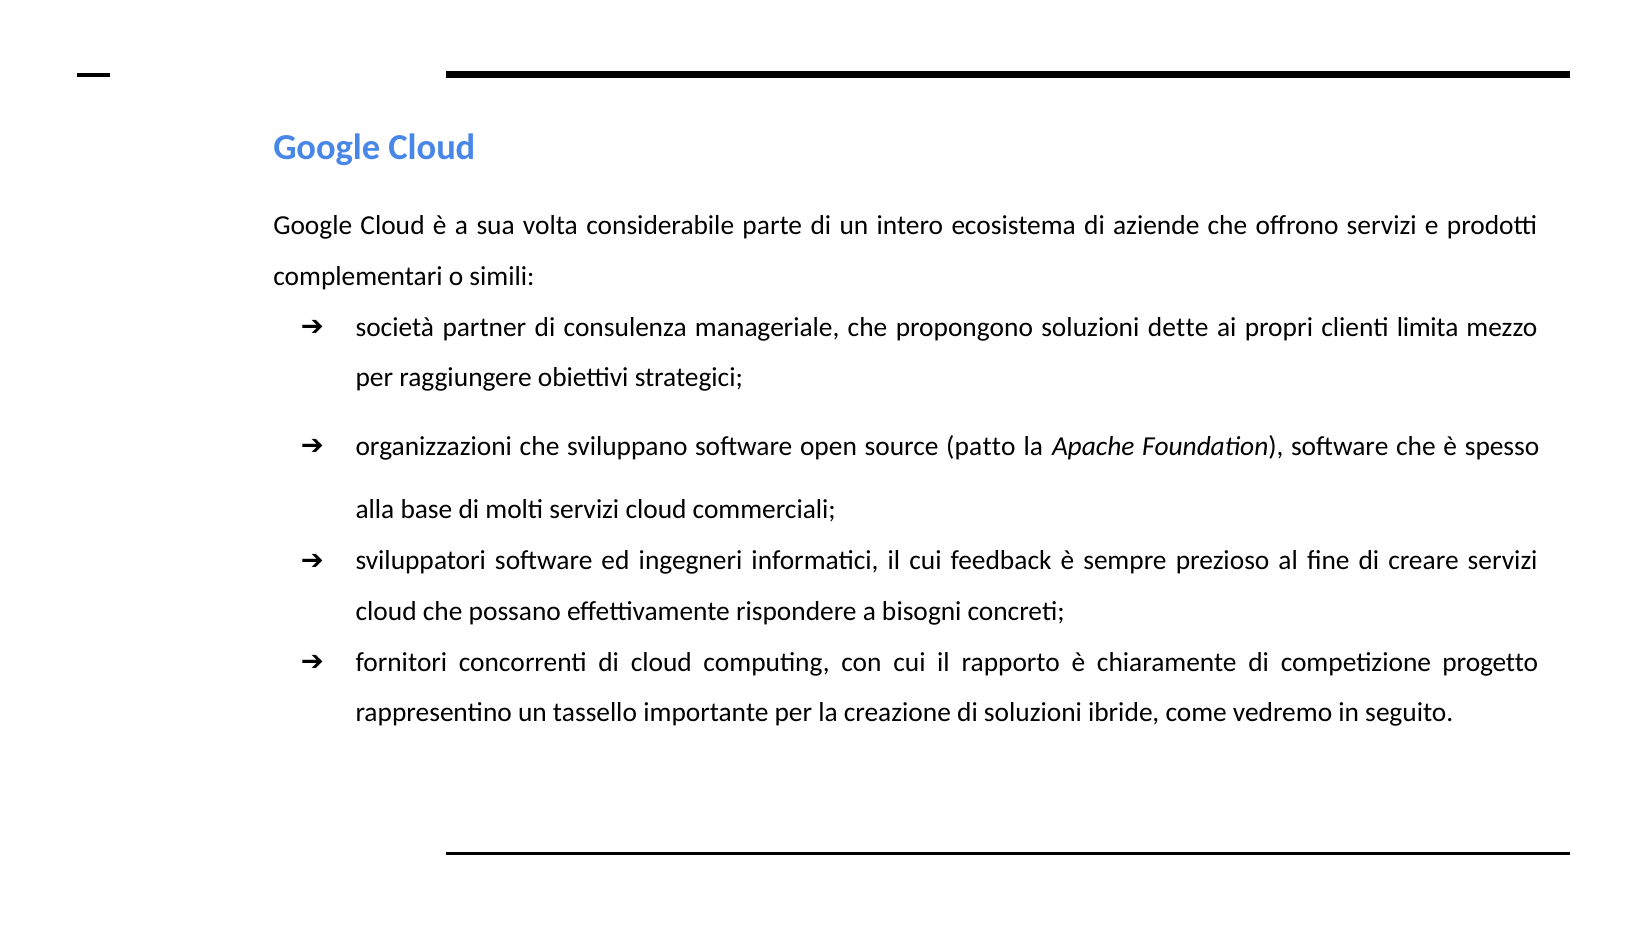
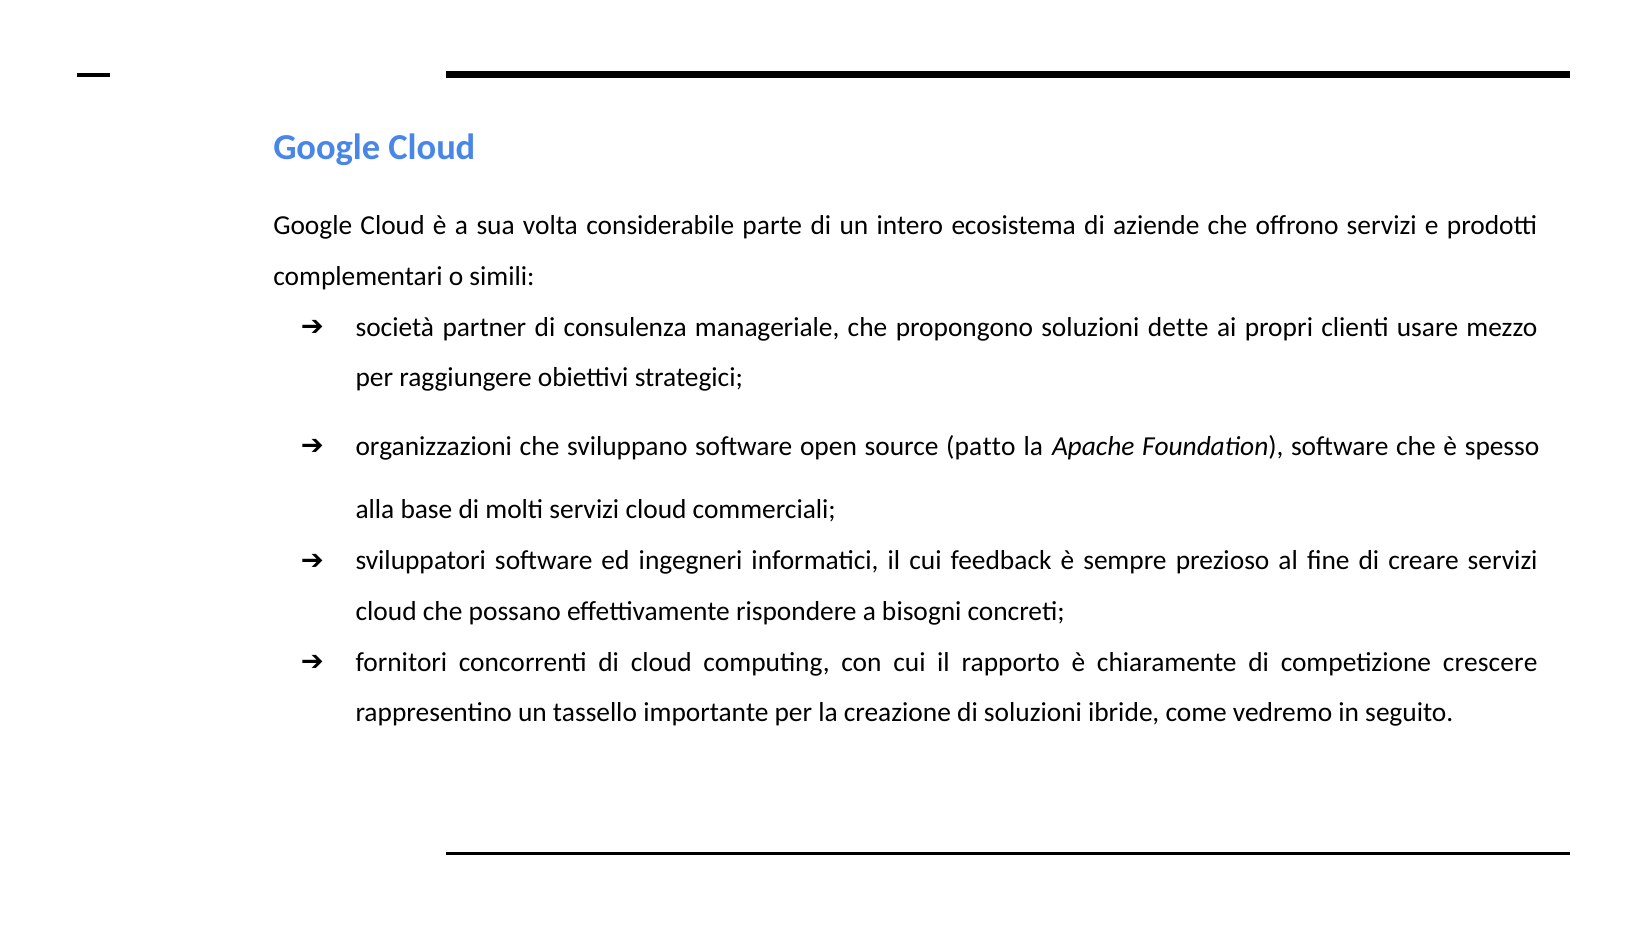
limita: limita -> usare (1428, 327)
progetto: progetto -> crescere (1490, 662)
